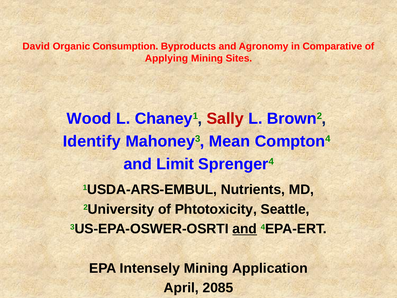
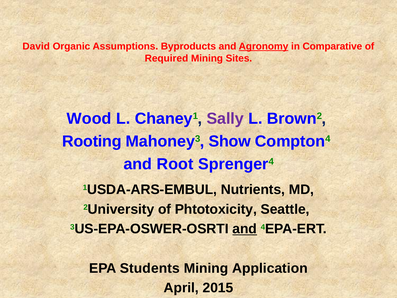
Consumption: Consumption -> Assumptions (125, 46)
Agronomy underline: none -> present (264, 46)
Applying: Applying -> Required (166, 58)
Sally colour: red -> purple (225, 119)
Identify: Identify -> Rooting (92, 141)
Mean: Mean -> Show (230, 141)
Limit: Limit -> Root (175, 164)
Intensely: Intensely -> Students (150, 268)
2085: 2085 -> 2015 (218, 288)
